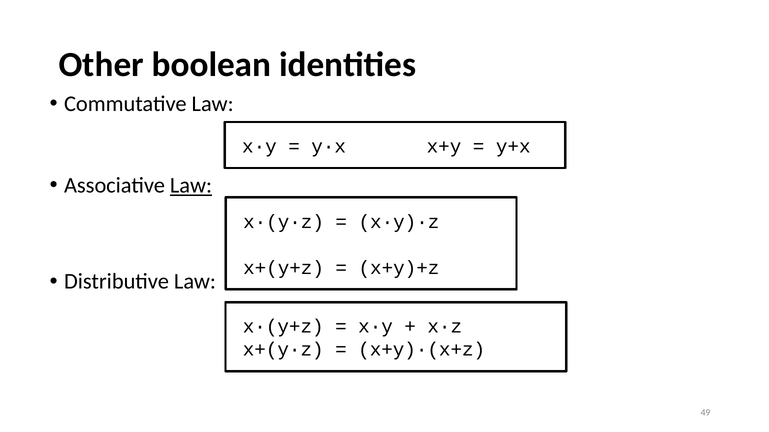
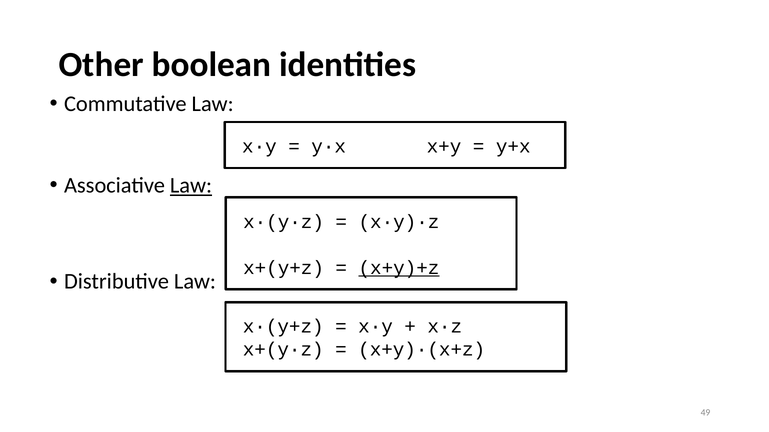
x+y)+z underline: none -> present (399, 268)
